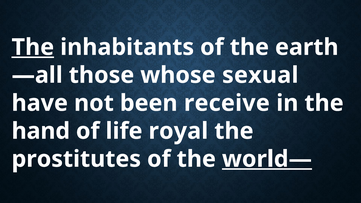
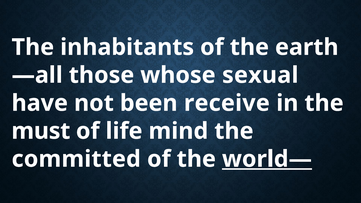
The underline: present -> none (33, 47)
hand: hand -> must (41, 131)
royal: royal -> mind (178, 131)
prostitutes: prostitutes -> committed (76, 159)
